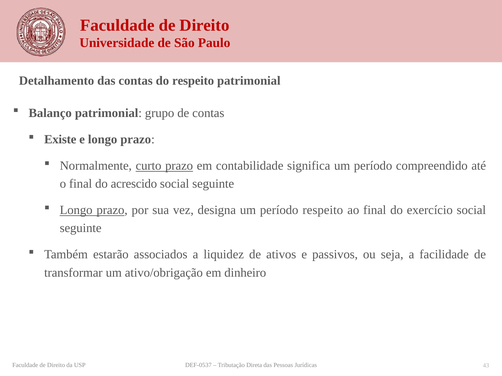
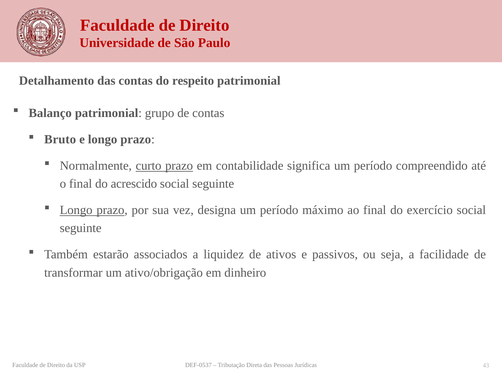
Existe: Existe -> Bruto (60, 139)
período respeito: respeito -> máximo (323, 210)
